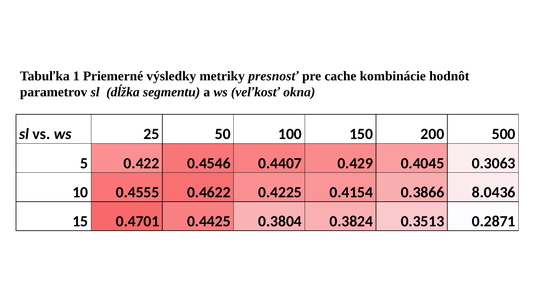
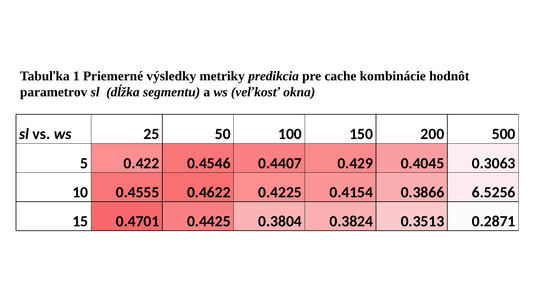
presnosť: presnosť -> predikcia (274, 76)
8.0436: 8.0436 -> 6.5256 (494, 192)
